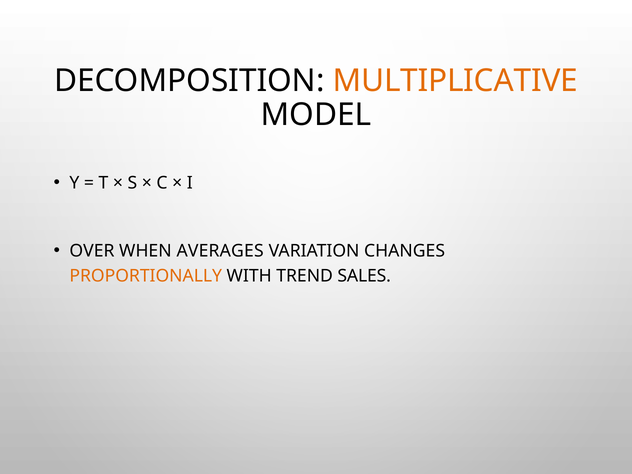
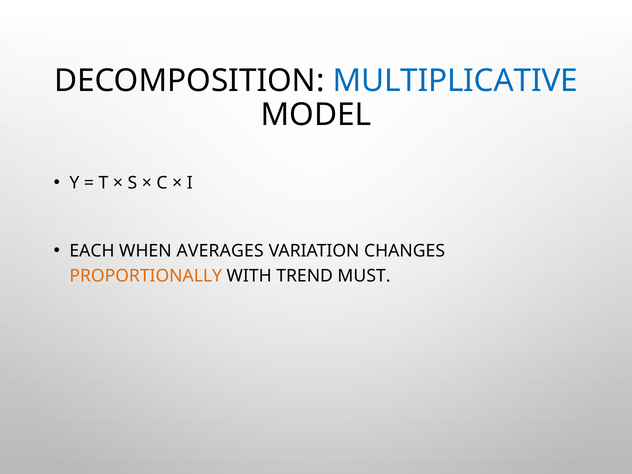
MULTIPLICATIVE colour: orange -> blue (455, 81)
OVER: OVER -> EACH (92, 251)
SALES: SALES -> MUST (364, 276)
